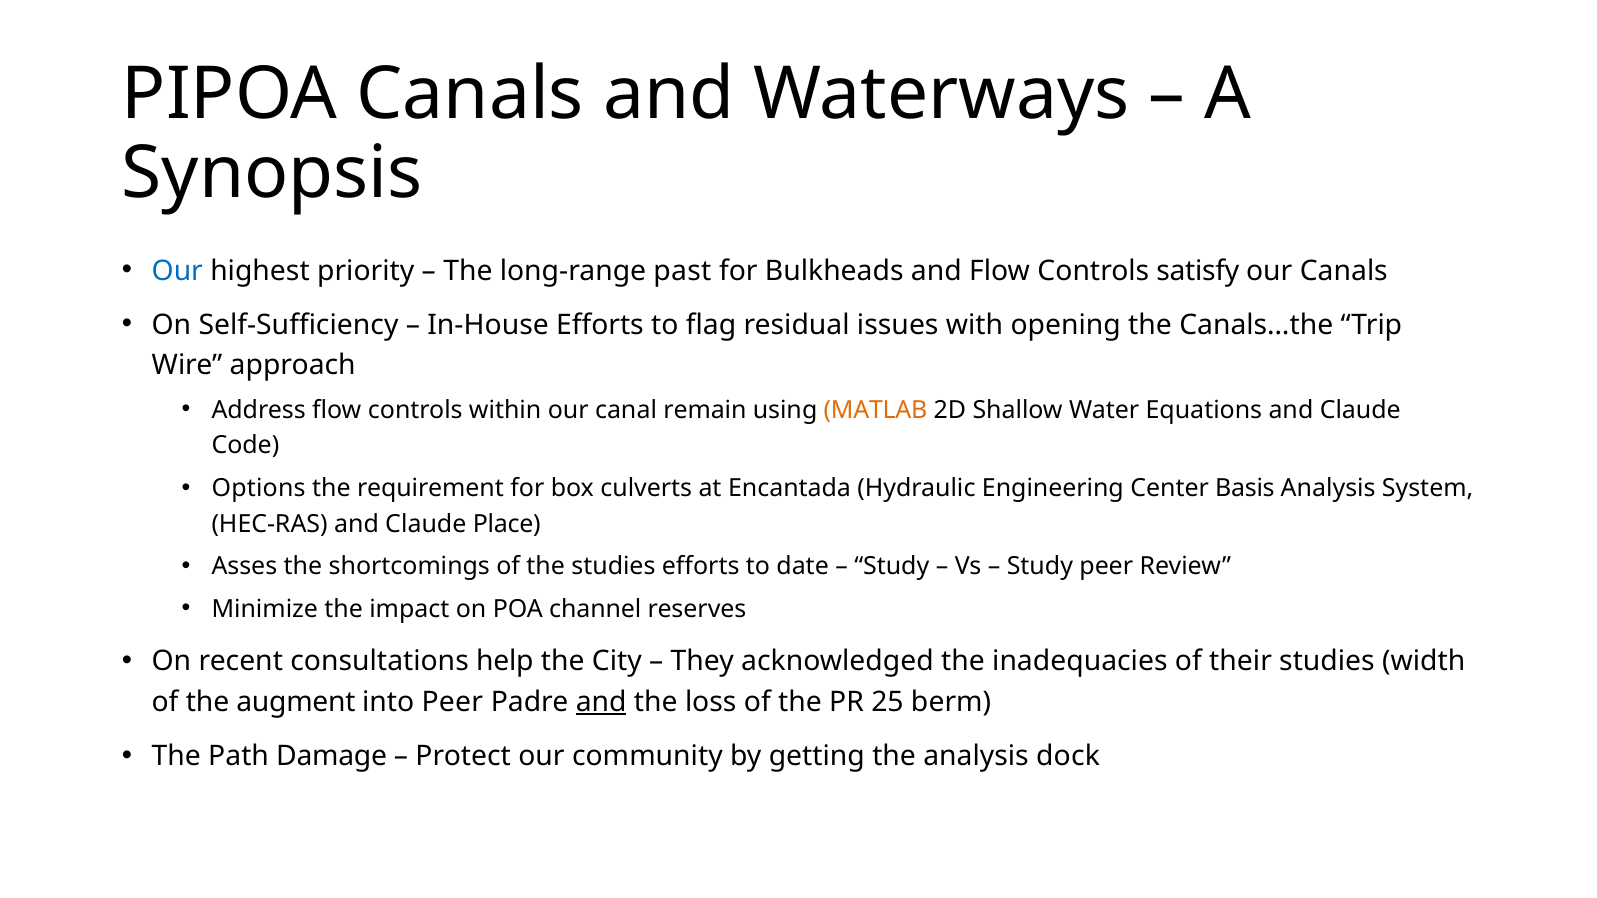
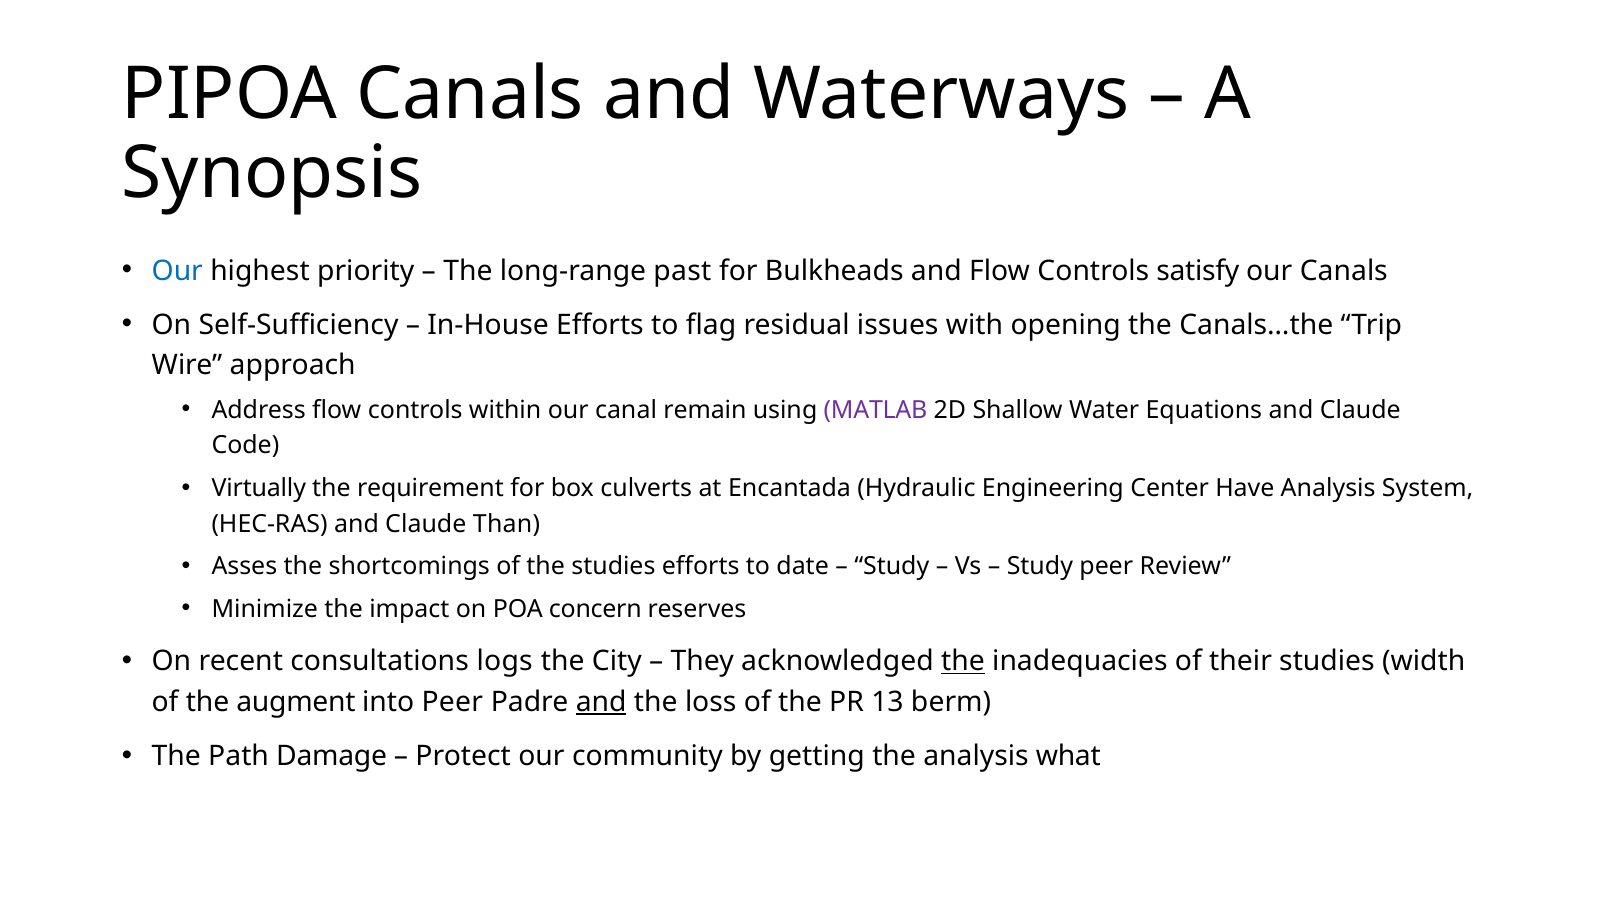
MATLAB colour: orange -> purple (876, 410)
Options: Options -> Virtually (259, 488)
Basis: Basis -> Have (1245, 488)
Place: Place -> Than (507, 524)
channel: channel -> concern (595, 609)
help: help -> logs (505, 662)
the underline: none -> present (963, 662)
25: 25 -> 13 (887, 702)
dock: dock -> what (1068, 756)
